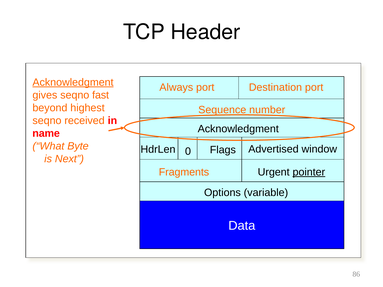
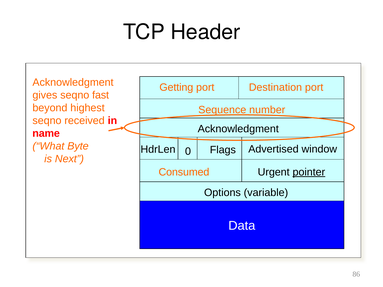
Acknowledgment underline: present -> none (73, 82)
Always: Always -> Getting (176, 88)
Fragments: Fragments -> Consumed (184, 172)
